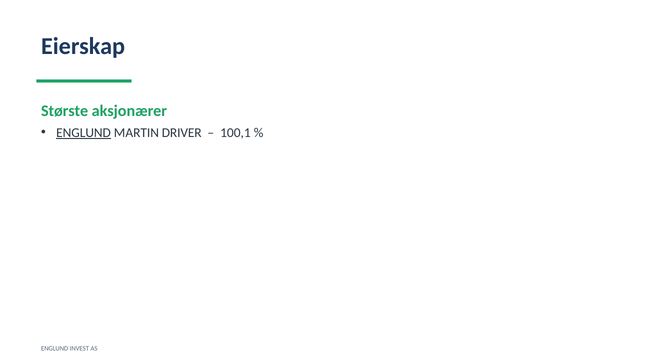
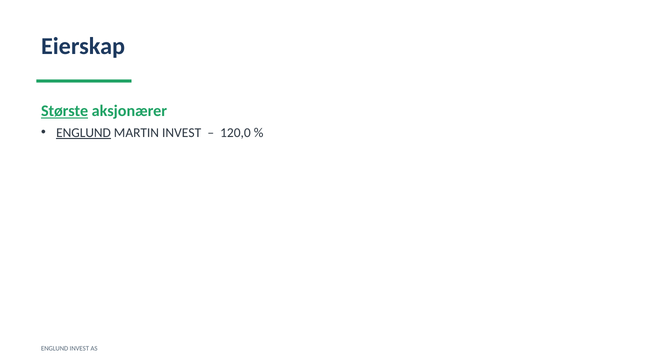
Største underline: none -> present (65, 111)
MARTIN DRIVER: DRIVER -> INVEST (182, 133)
100,1: 100,1 -> 120,0 (235, 133)
